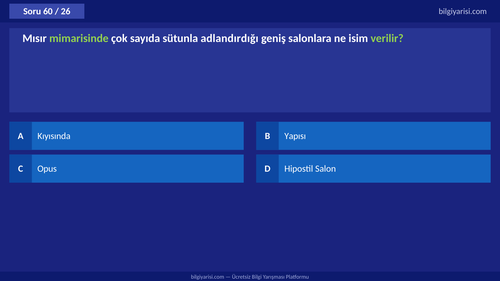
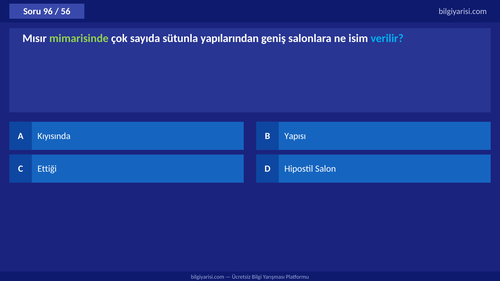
60: 60 -> 96 (48, 11)
26: 26 -> 56 (66, 11)
adlandırdığı: adlandırdığı -> yapılarından (230, 38)
verilir colour: light green -> light blue (387, 38)
Opus: Opus -> Ettiği (47, 169)
